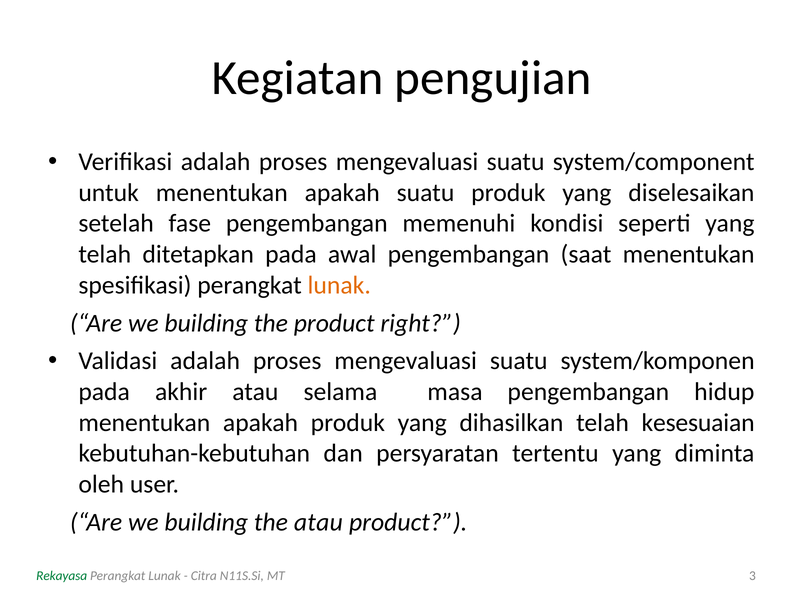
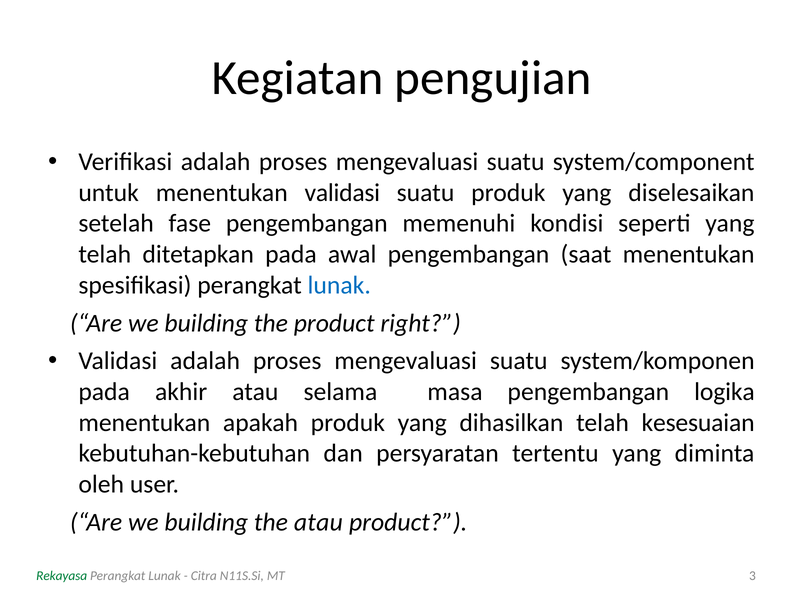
untuk menentukan apakah: apakah -> validasi (342, 193)
lunak colour: orange -> blue (339, 285)
hidup: hidup -> logika (724, 392)
